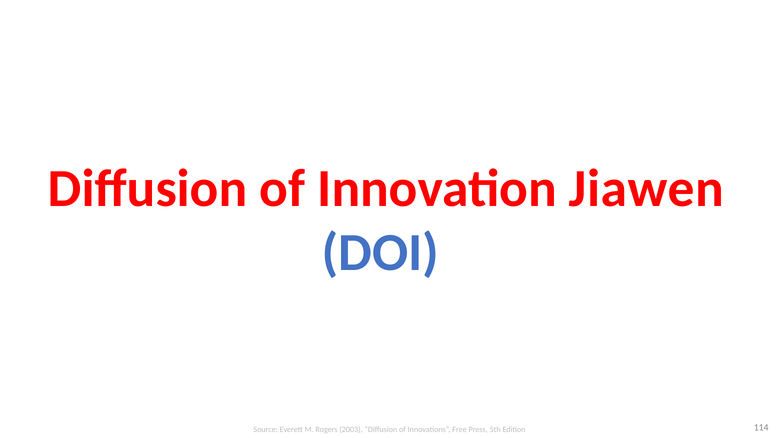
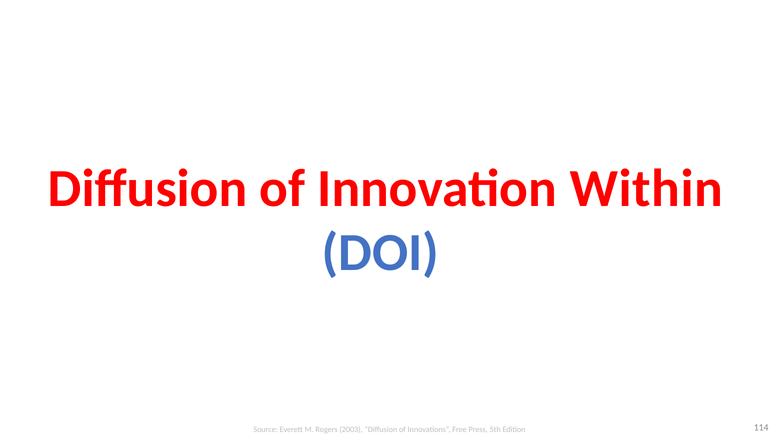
Jiawen: Jiawen -> Within (646, 189)
